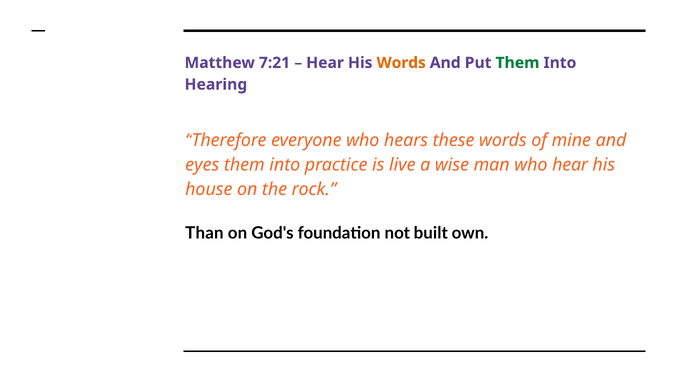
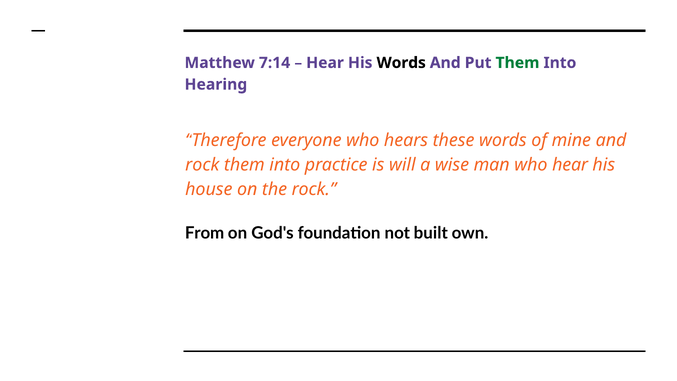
7:21: 7:21 -> 7:14 (275, 63)
Words colour: orange -> black (401, 63)
eyes: eyes -> rock (202, 165)
live: live -> will (402, 165)
Than: Than -> From (205, 233)
